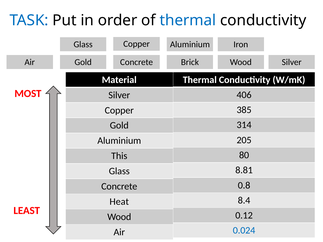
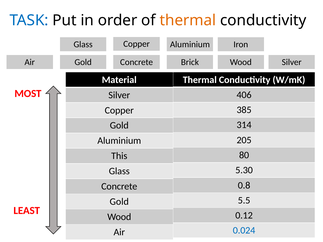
thermal colour: blue -> orange (188, 20)
8.81: 8.81 -> 5.30 (244, 170)
8.4: 8.4 -> 5.5 (244, 201)
Heat: Heat -> Gold (119, 202)
